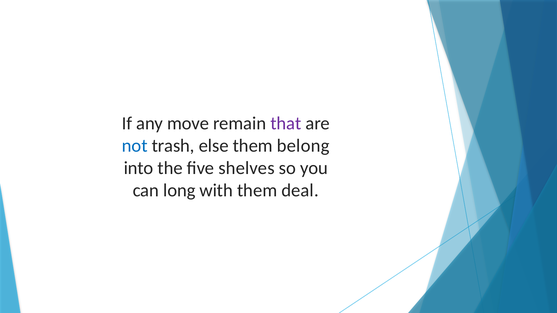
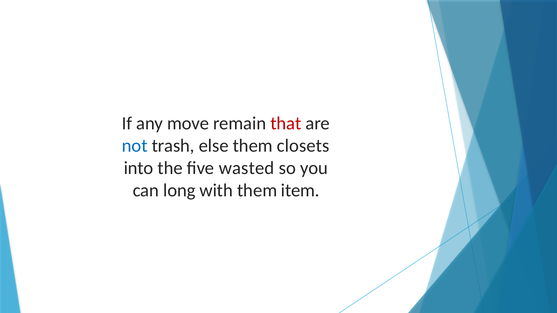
that colour: purple -> red (286, 124)
belong: belong -> closets (303, 146)
shelves: shelves -> wasted (246, 168)
deal: deal -> item (300, 190)
